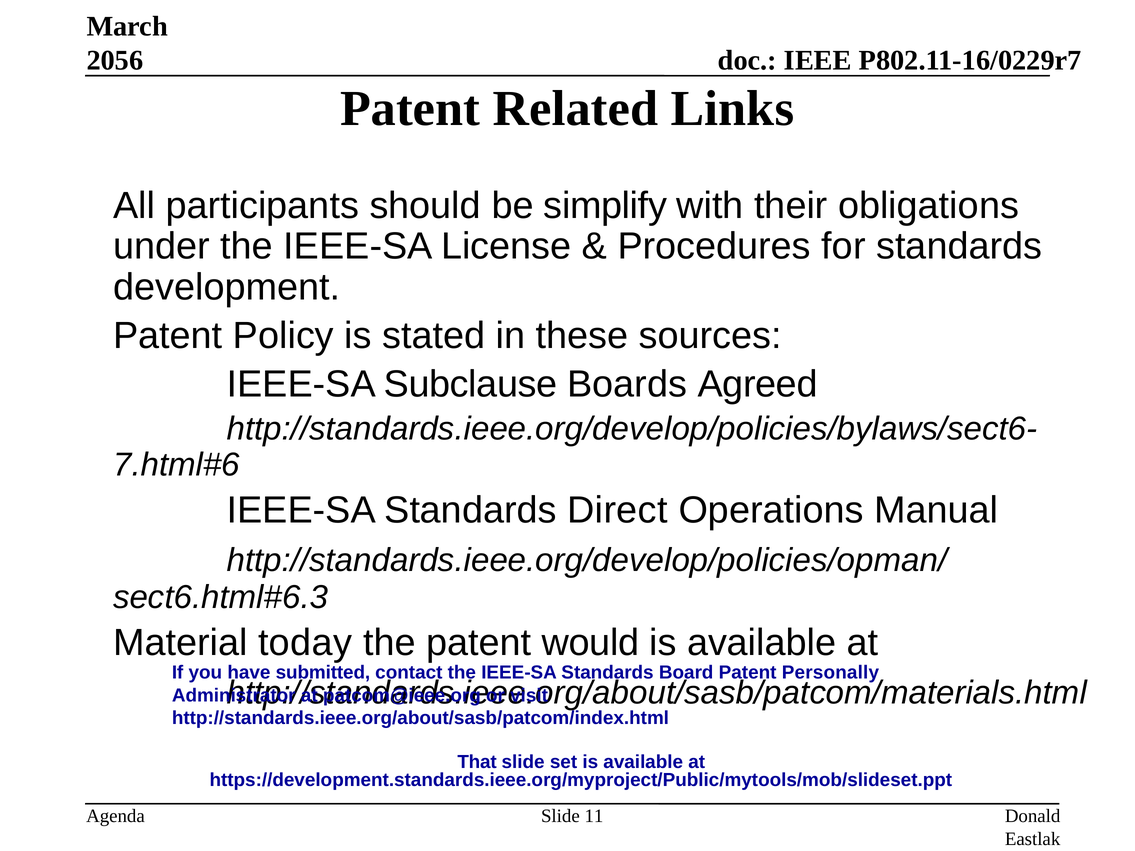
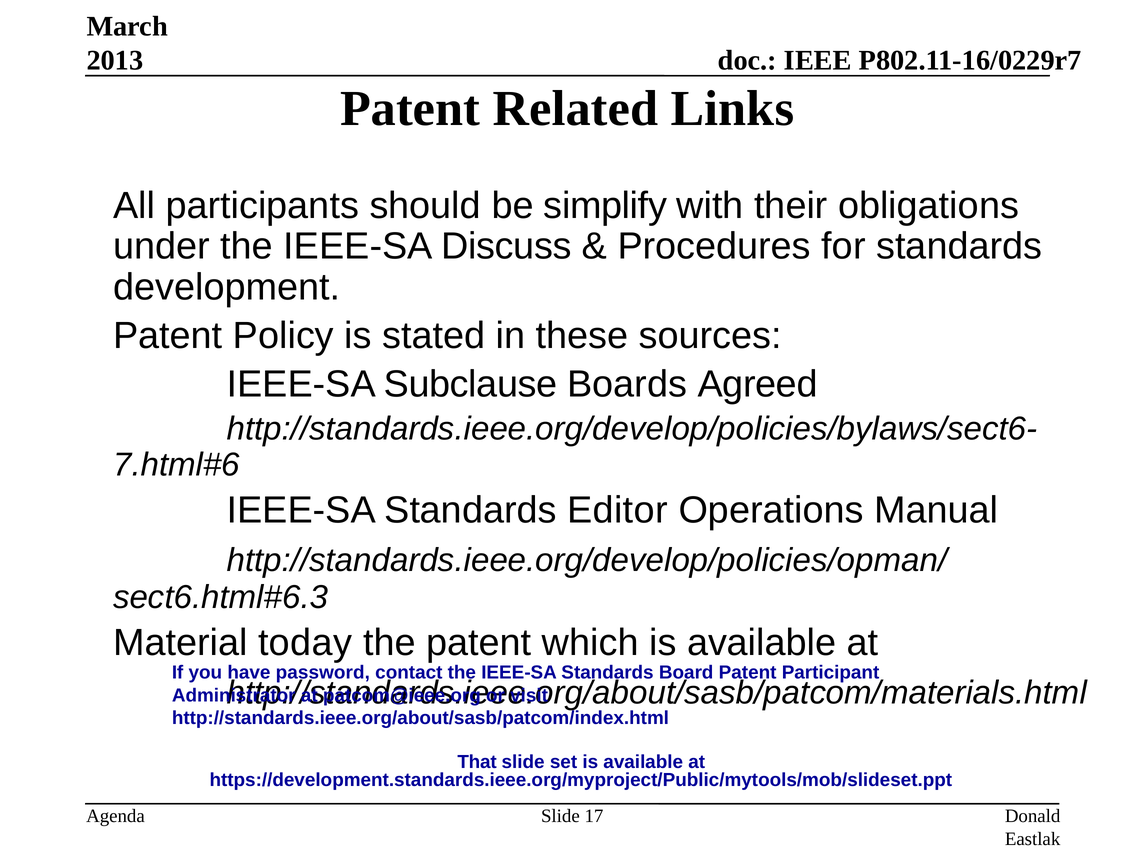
2056: 2056 -> 2013 (115, 61)
License: License -> Discuss (506, 247)
Direct: Direct -> Editor (617, 511)
would: would -> which (590, 643)
submitted: submitted -> password (323, 673)
Personally: Personally -> Participant (831, 673)
11: 11 -> 17 (594, 816)
